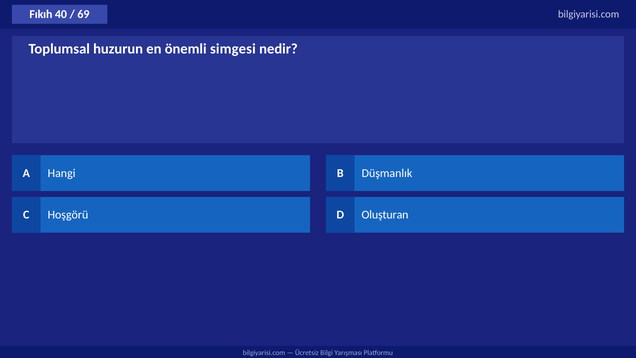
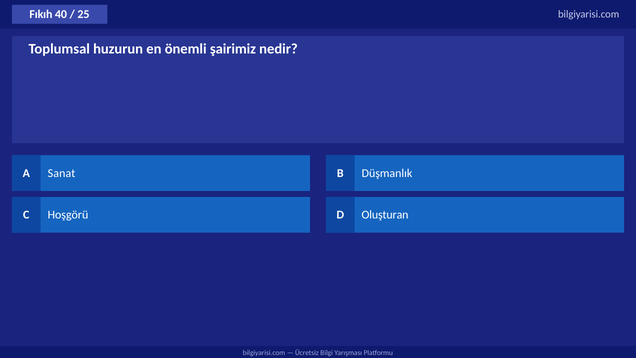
69: 69 -> 25 (83, 15)
simgesi: simgesi -> şairimiz (233, 49)
Hangi: Hangi -> Sanat (62, 173)
